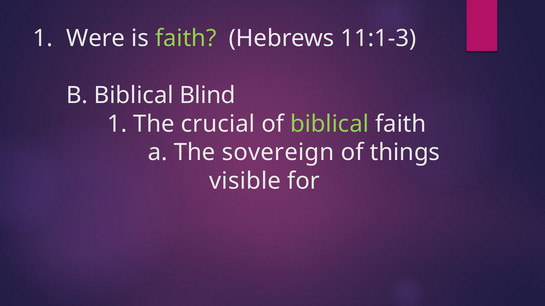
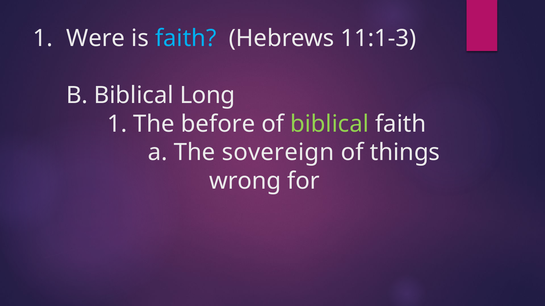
faith colour: light green -> light blue (186, 38)
Blind: Blind -> Long (207, 95)
crucial: crucial -> before (218, 124)
visible: visible -> wrong (245, 181)
